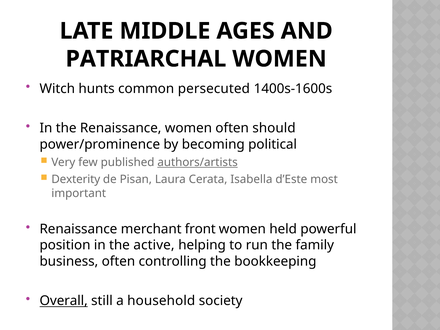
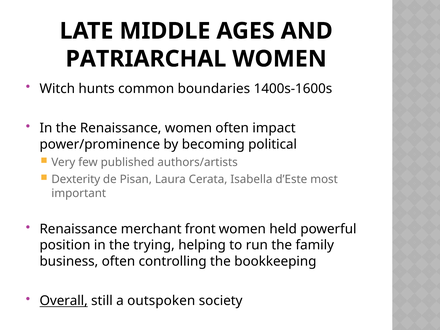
persecuted: persecuted -> boundaries (214, 89)
should: should -> impact (274, 128)
authors/artists underline: present -> none (198, 162)
active: active -> trying (154, 245)
household: household -> outspoken (161, 301)
